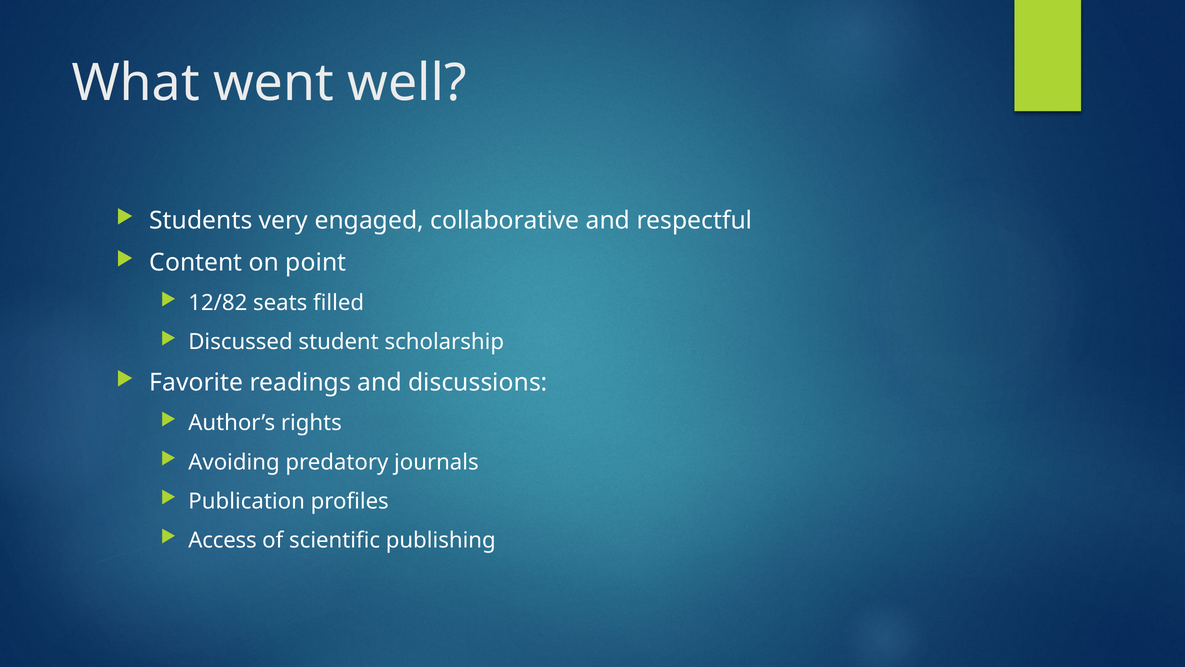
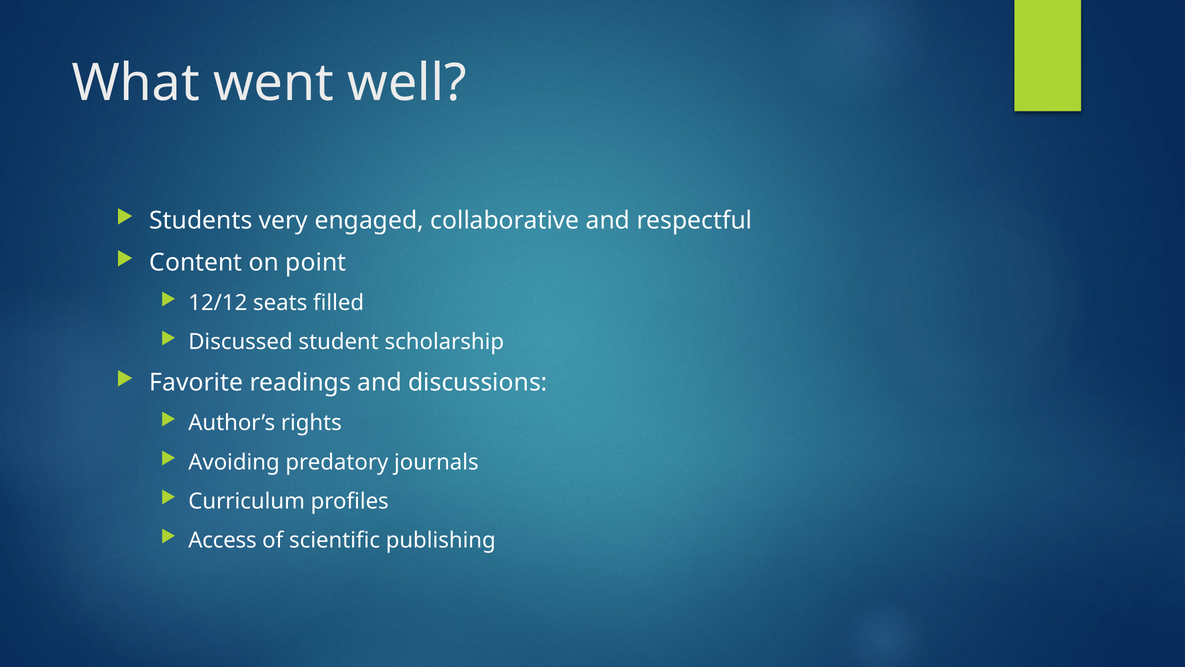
12/82: 12/82 -> 12/12 (218, 303)
Publication: Publication -> Curriculum (247, 501)
